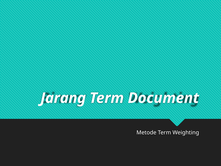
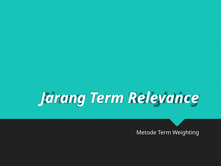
Document: Document -> Relevance (163, 98)
